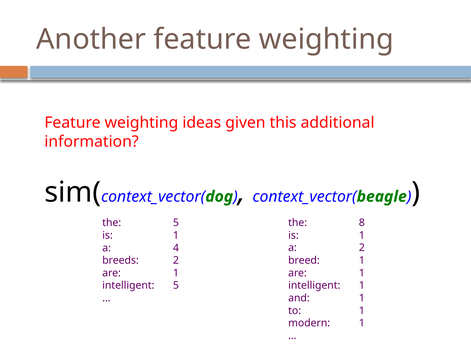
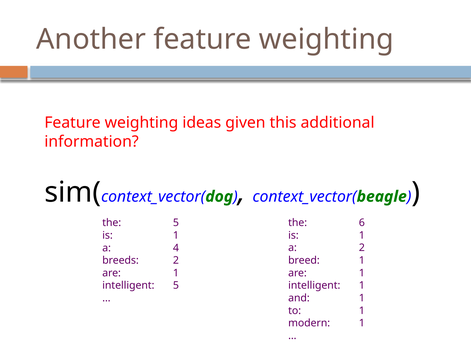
8: 8 -> 6 (362, 223)
